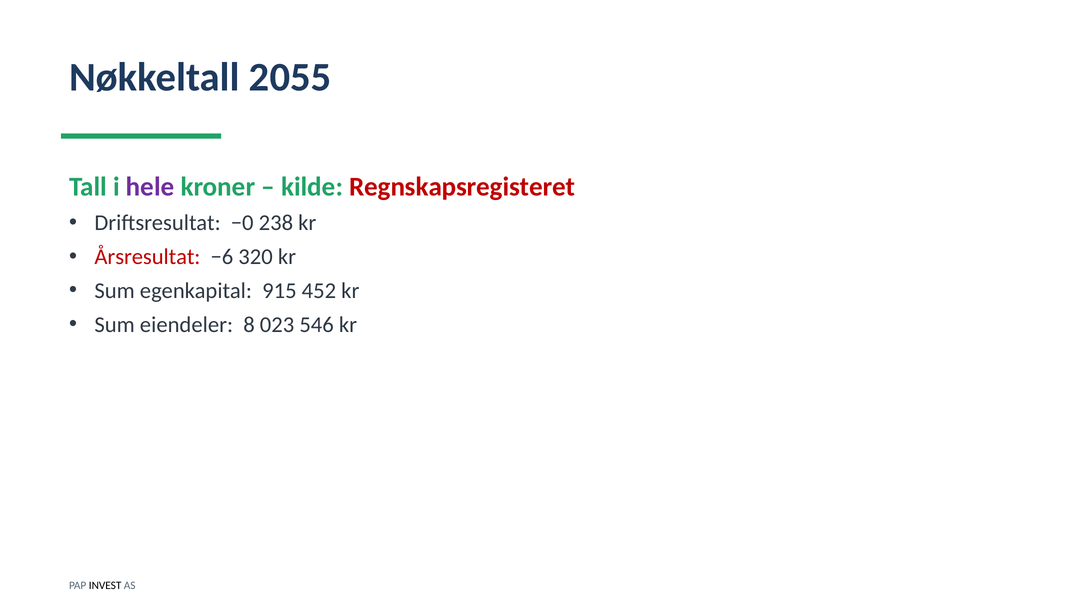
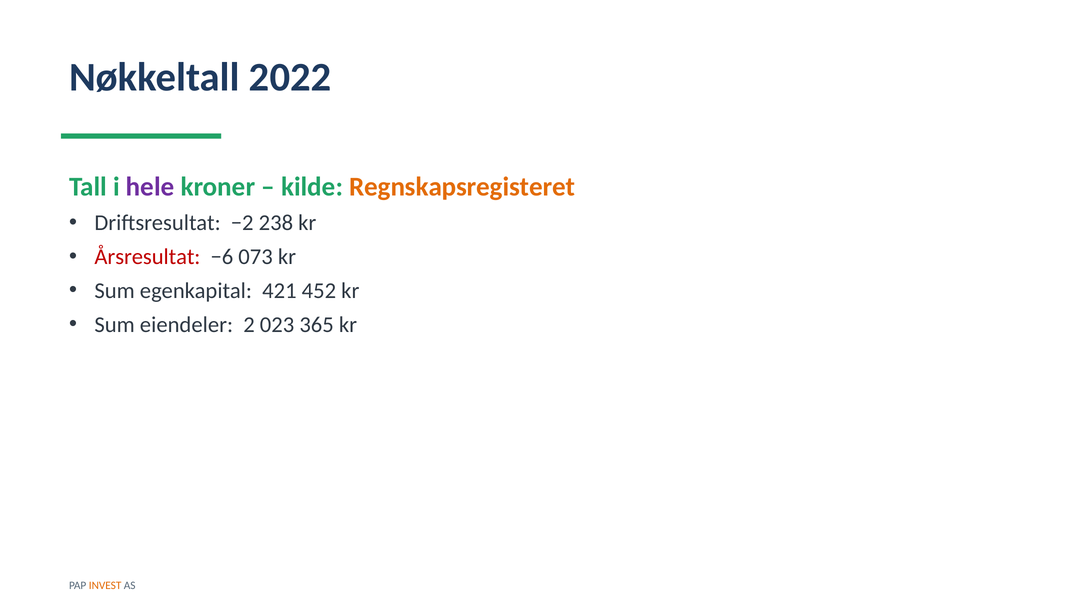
2055: 2055 -> 2022 (290, 77)
Regnskapsregisteret colour: red -> orange (462, 187)
−0: −0 -> −2 (242, 223)
320: 320 -> 073 (256, 257)
915: 915 -> 421 (279, 291)
8: 8 -> 2 (249, 325)
546: 546 -> 365 (317, 325)
INVEST colour: black -> orange (105, 586)
